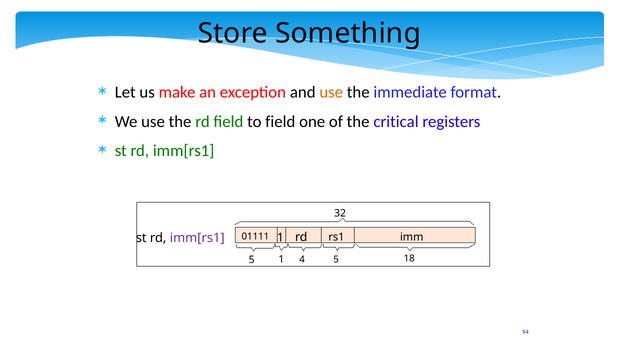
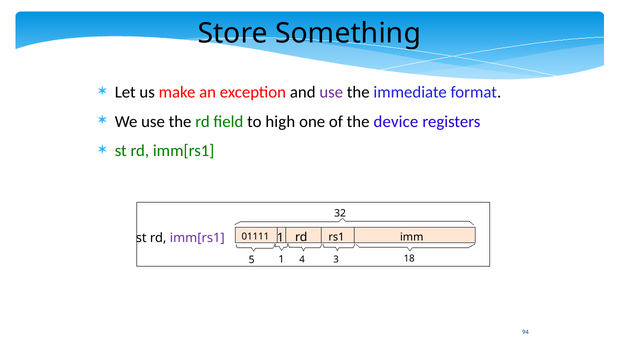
use colour: orange -> purple (331, 93)
to field: field -> high (280, 122)
critical: critical -> device (396, 122)
4 5: 5 -> 3 (336, 260)
